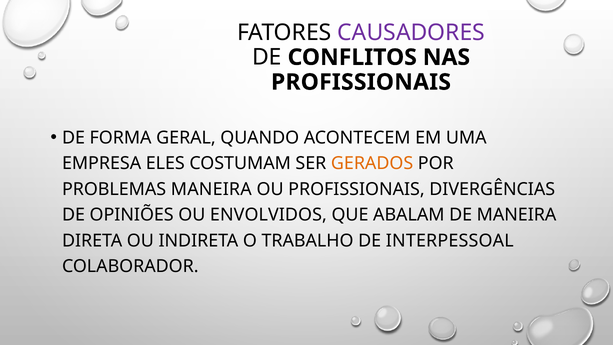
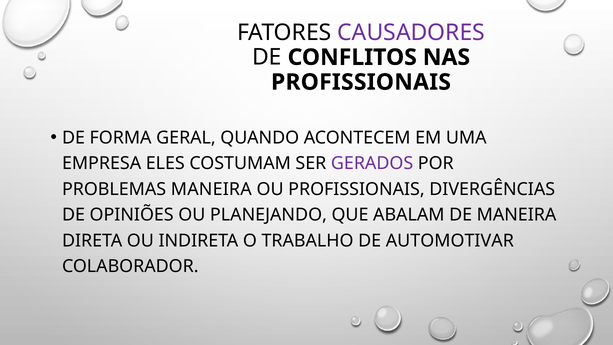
GERADOS colour: orange -> purple (372, 163)
ENVOLVIDOS: ENVOLVIDOS -> PLANEJANDO (268, 215)
INTERPESSOAL: INTERPESSOAL -> AUTOMOTIVAR (450, 241)
